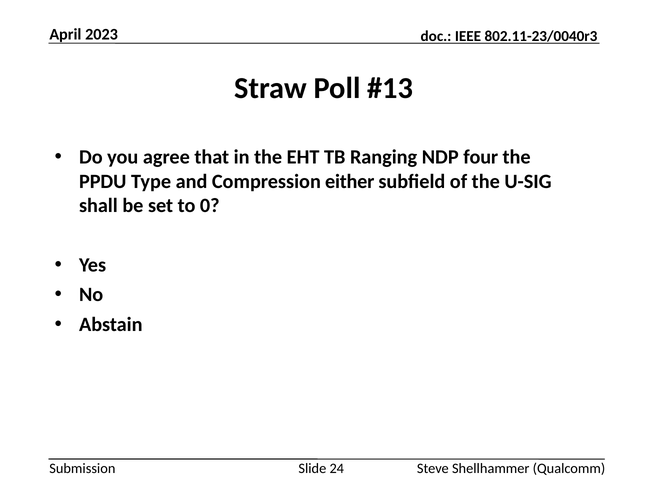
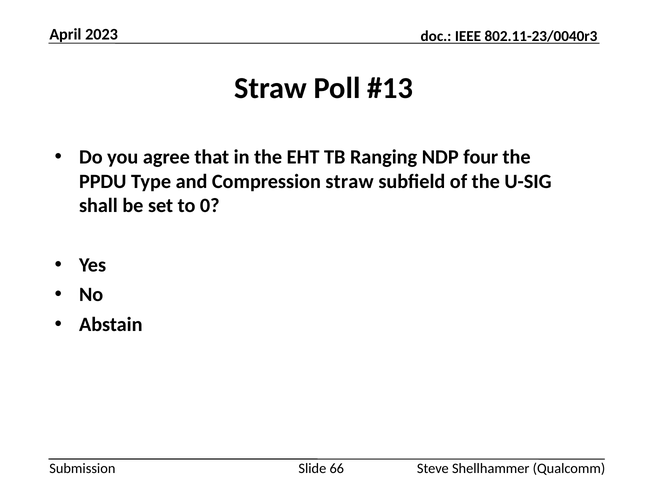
Compression either: either -> straw (350, 181)
24: 24 -> 66 (337, 469)
